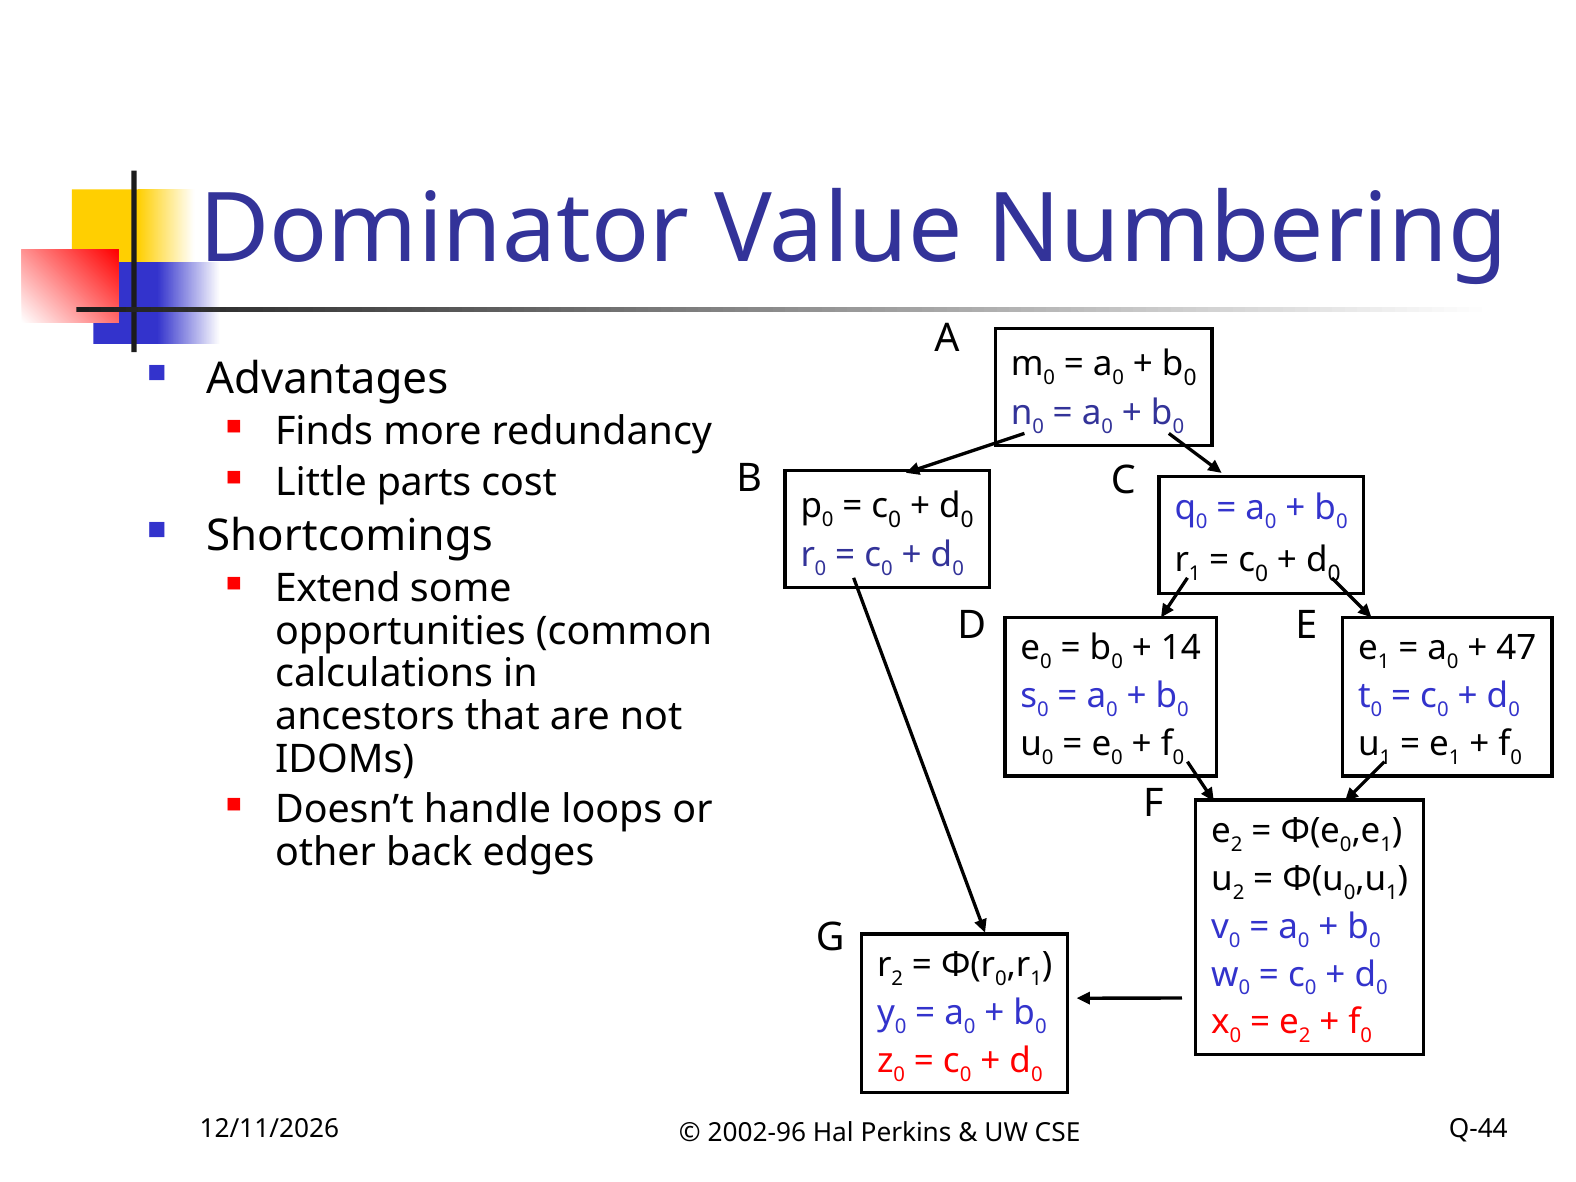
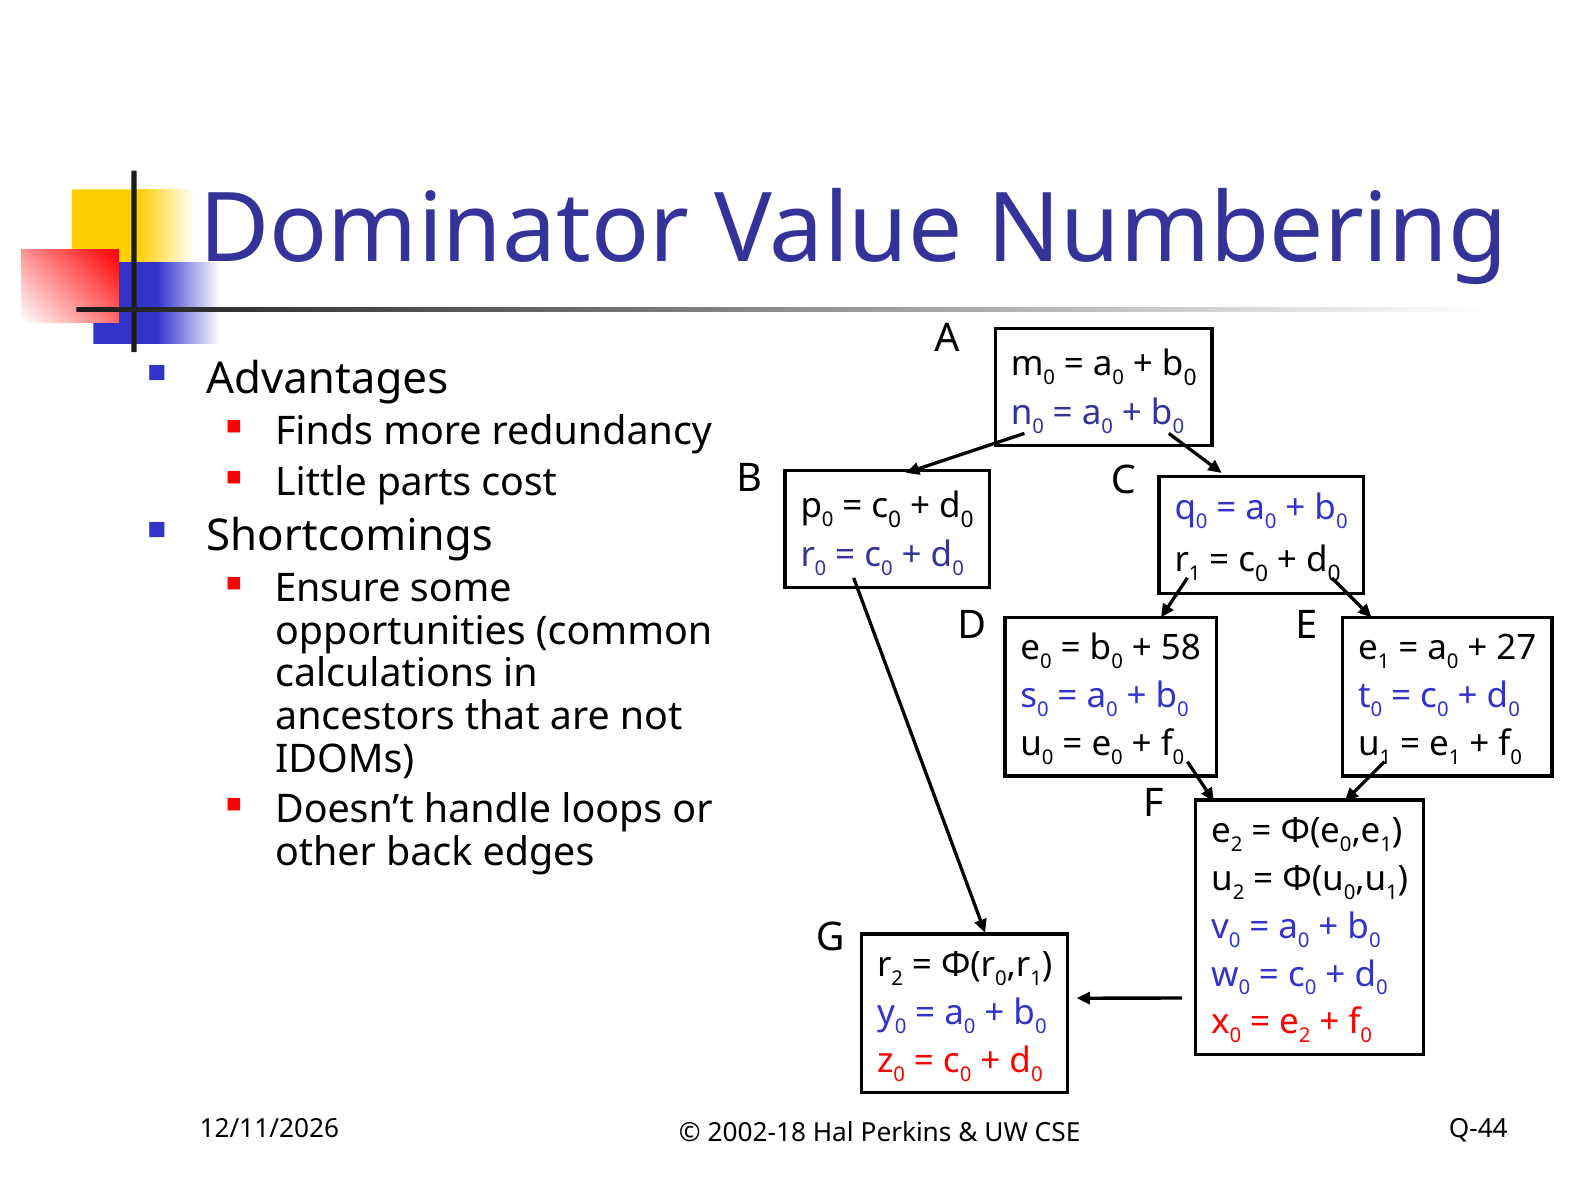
Extend: Extend -> Ensure (338, 589)
14: 14 -> 58 (1181, 648)
47: 47 -> 27 (1516, 648)
2002-96: 2002-96 -> 2002-18 (757, 1133)
